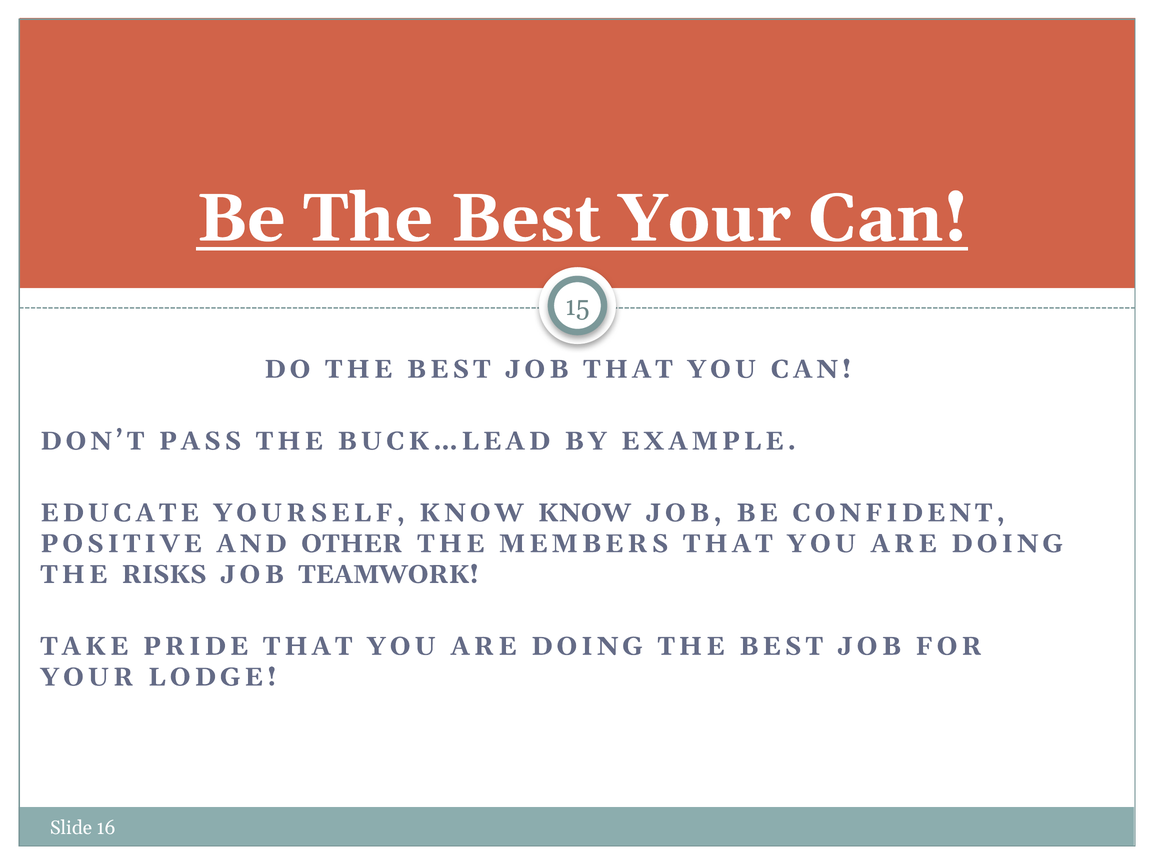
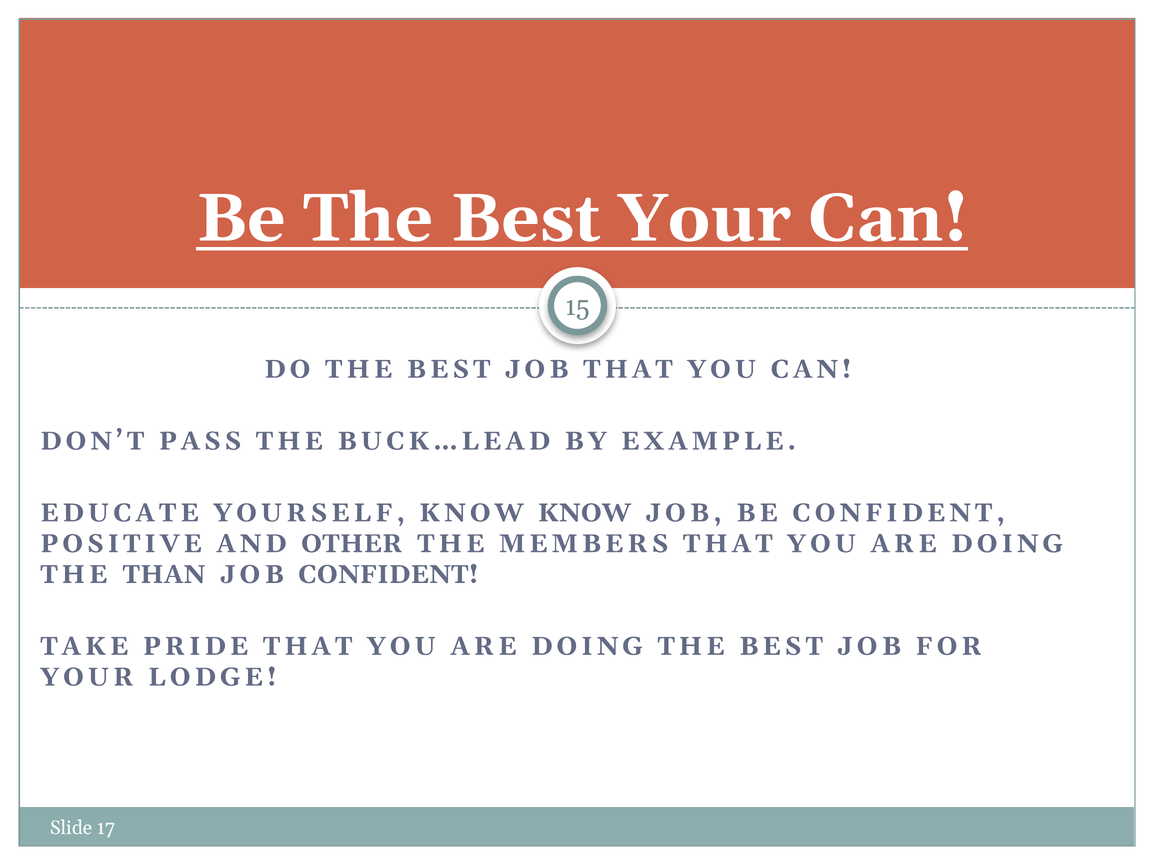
RISKS: RISKS -> THAN (164, 575)
JOB TEAMWORK: TEAMWORK -> CONFIDENT (388, 575)
16: 16 -> 17 (106, 828)
